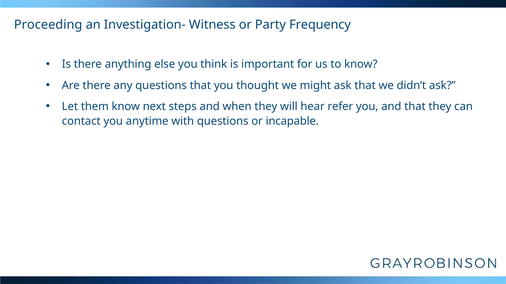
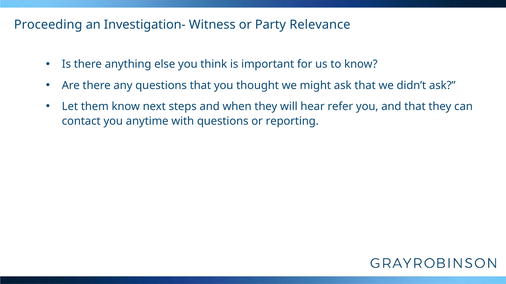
Frequency: Frequency -> Relevance (320, 25)
incapable: incapable -> reporting (292, 121)
